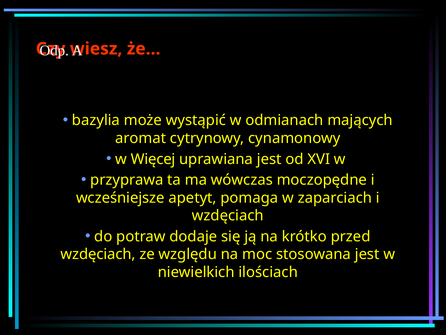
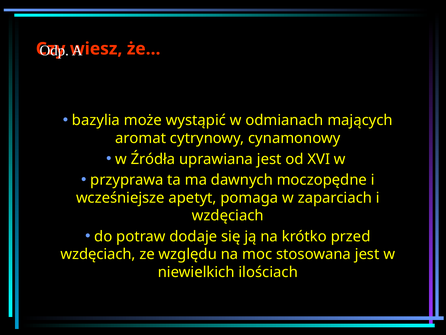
Więcej: Więcej -> Źródła (153, 159)
wówczas: wówczas -> dawnych (242, 180)
